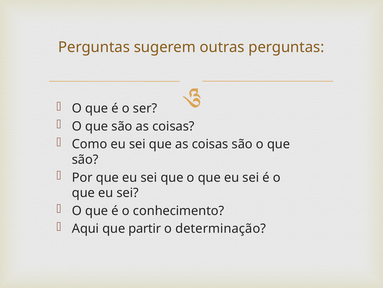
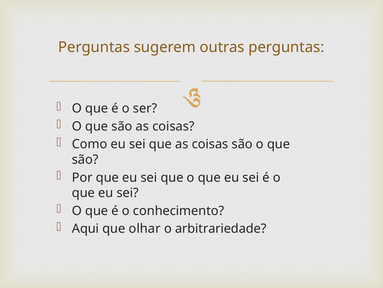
partir: partir -> olhar (145, 228)
determinação: determinação -> arbitrariedade (221, 228)
